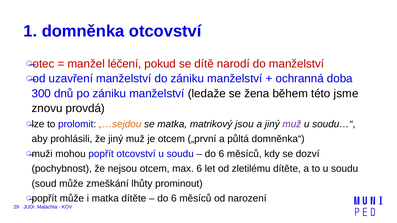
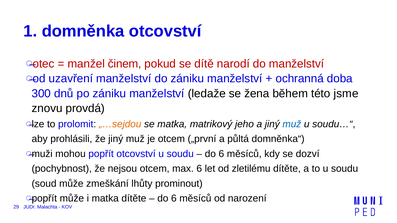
léčení: léčení -> činem (125, 64)
jsou: jsou -> jeho (244, 124)
muž colour: purple -> blue (292, 124)
